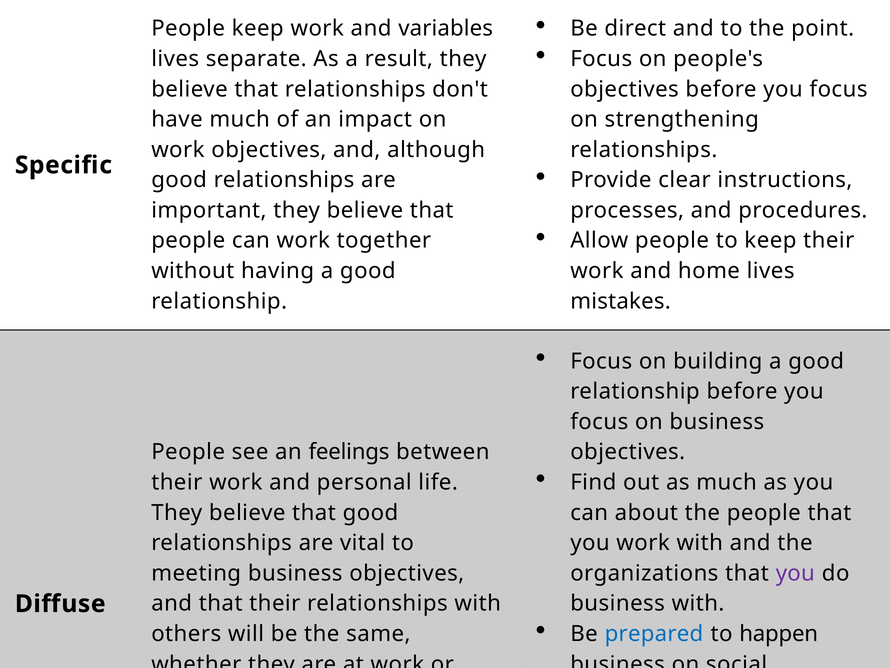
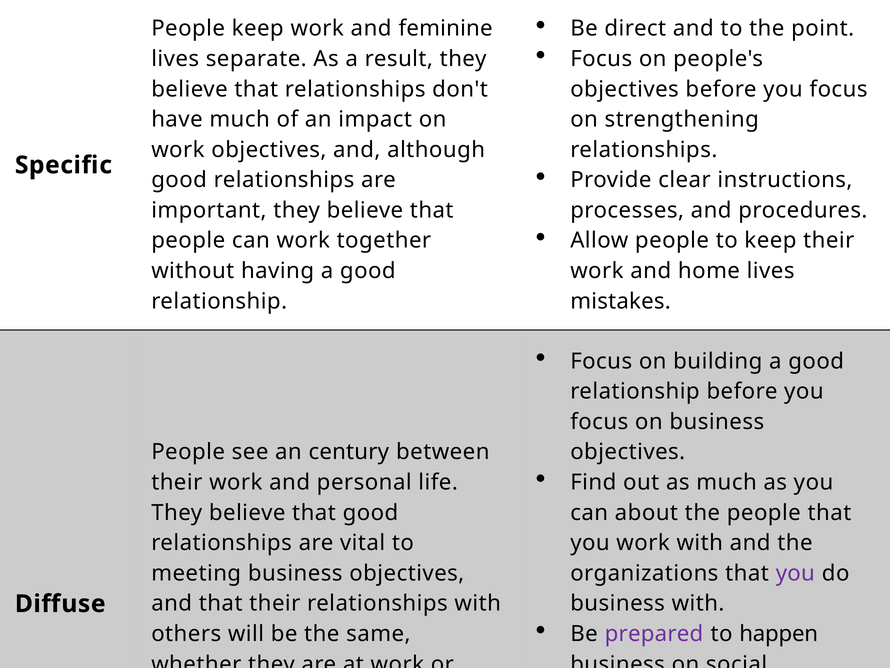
variables: variables -> feminine (446, 29)
feelings: feelings -> century (349, 452)
prepared colour: blue -> purple (654, 633)
